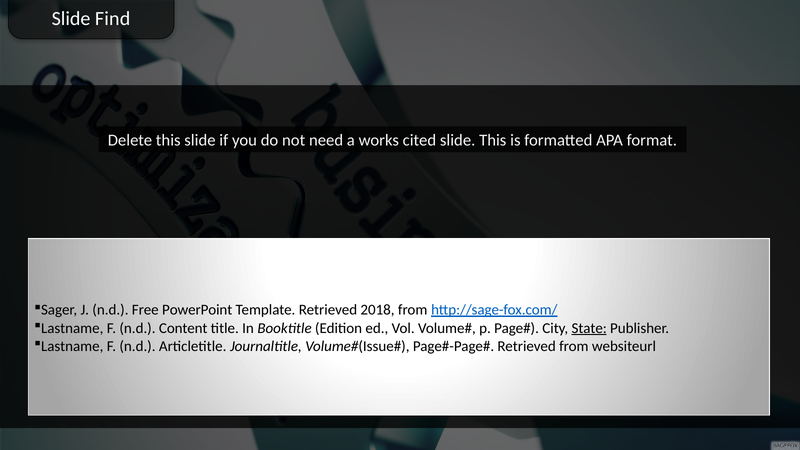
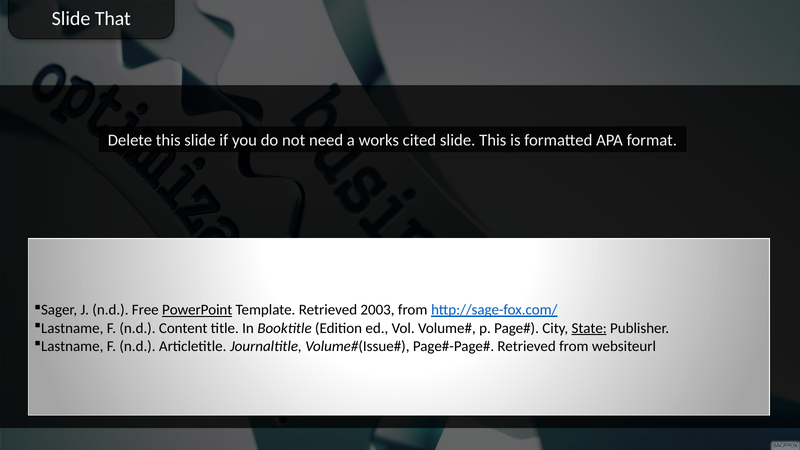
Find: Find -> That (113, 19)
PowerPoint underline: none -> present (197, 310)
2018: 2018 -> 2003 (377, 310)
